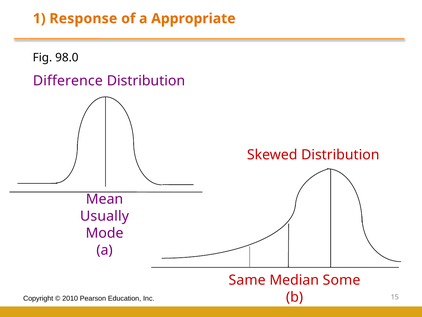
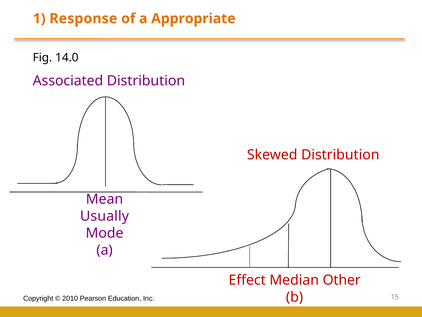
98.0: 98.0 -> 14.0 (67, 57)
Difference: Difference -> Associated (68, 81)
Same: Same -> Effect (247, 280)
Some: Some -> Other (342, 280)
